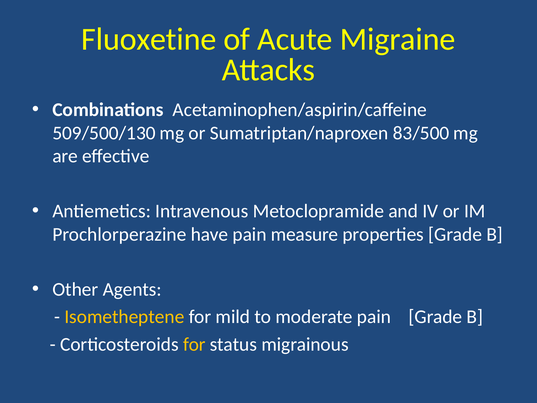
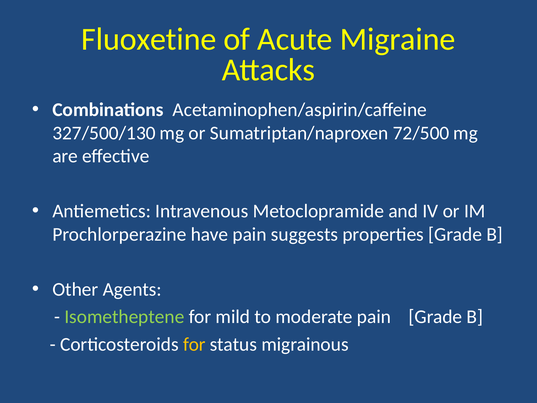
509/500/130: 509/500/130 -> 327/500/130 (104, 133)
83/500: 83/500 -> 72/500 (421, 133)
measure: measure -> suggests (305, 234)
Isometheptene colour: yellow -> light green (124, 317)
